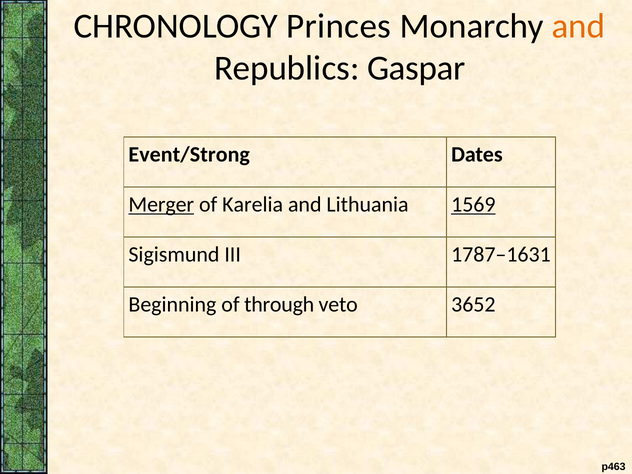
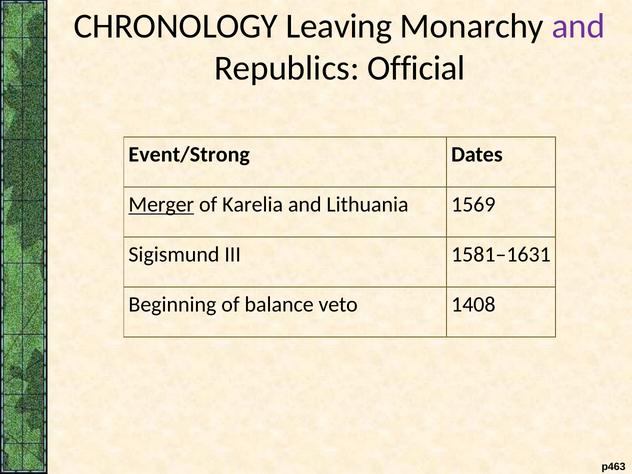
Princes: Princes -> Leaving (339, 26)
and colour: orange -> purple (578, 26)
Gaspar: Gaspar -> Official (416, 68)
1569 underline: present -> none (473, 205)
1787–1631: 1787–1631 -> 1581–1631 (501, 255)
through: through -> balance (279, 305)
3652: 3652 -> 1408 (473, 305)
